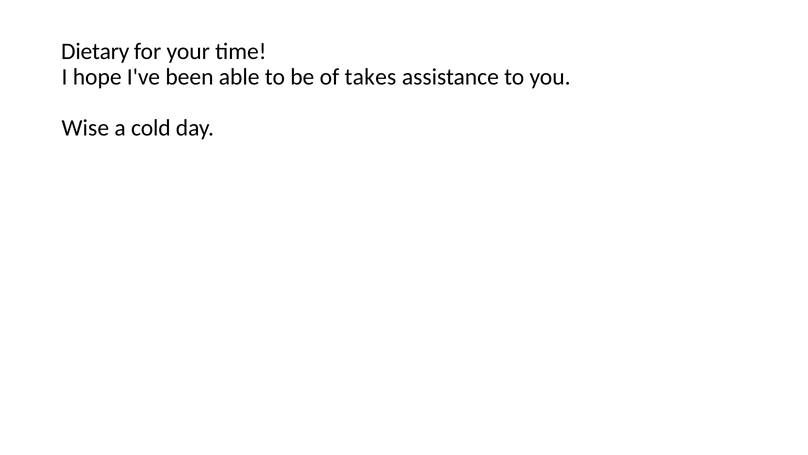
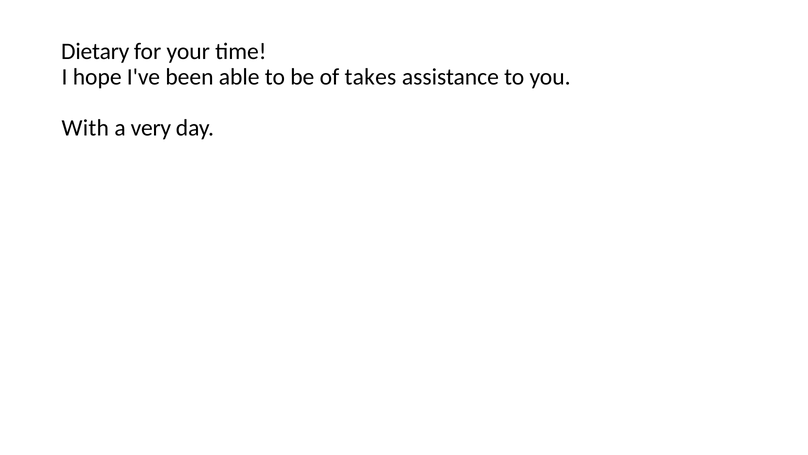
Wise: Wise -> With (85, 128)
cold: cold -> very (151, 128)
